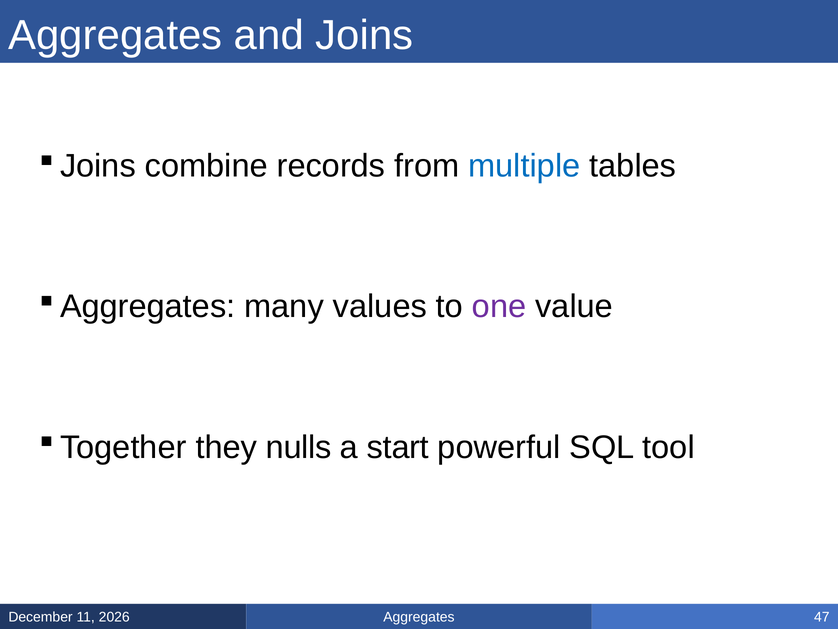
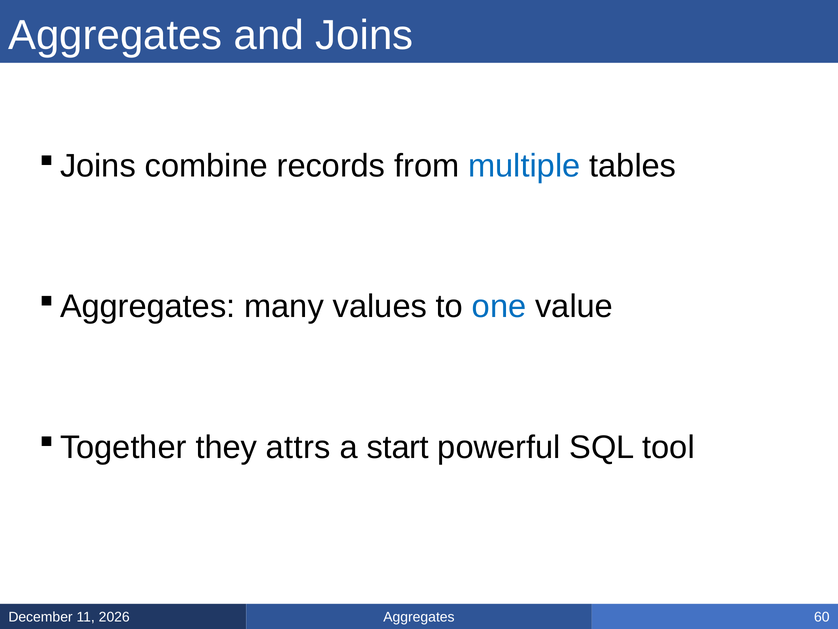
one colour: purple -> blue (499, 306)
nulls: nulls -> attrs (298, 447)
47: 47 -> 60 (822, 616)
